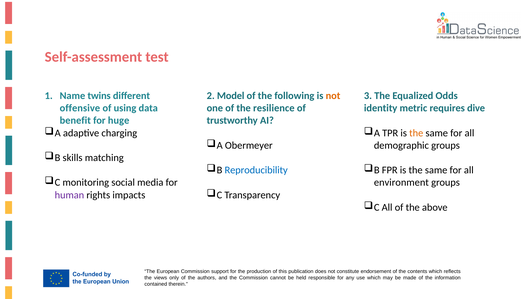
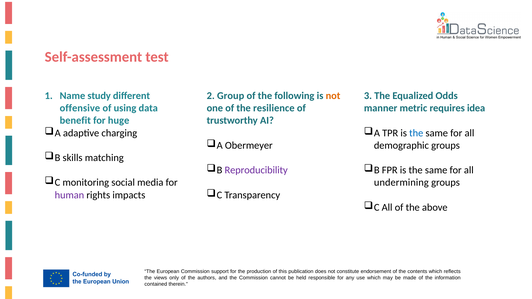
twins: twins -> study (99, 96)
Model: Model -> Group (231, 96)
identity: identity -> manner (381, 108)
dive: dive -> idea (476, 108)
the colour: orange -> blue (416, 133)
Reproducibility colour: blue -> purple (256, 170)
environment: environment -> undermining (401, 183)
